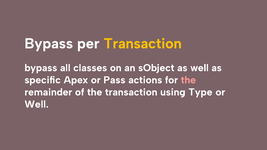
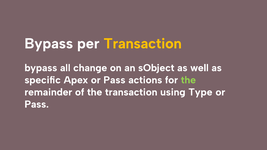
classes: classes -> change (90, 68)
the colour: pink -> light green (188, 80)
Well: Well -> Pass (37, 104)
